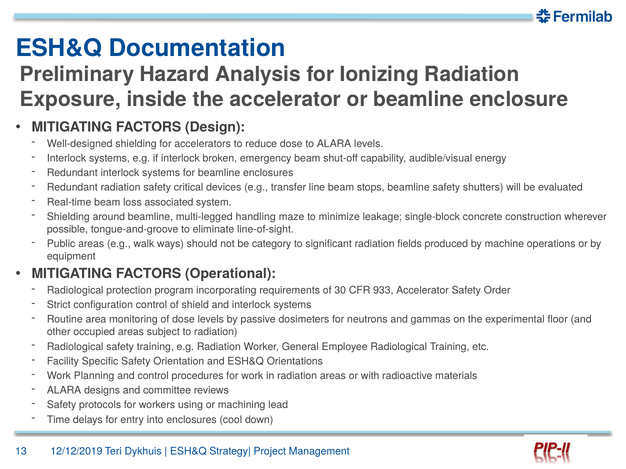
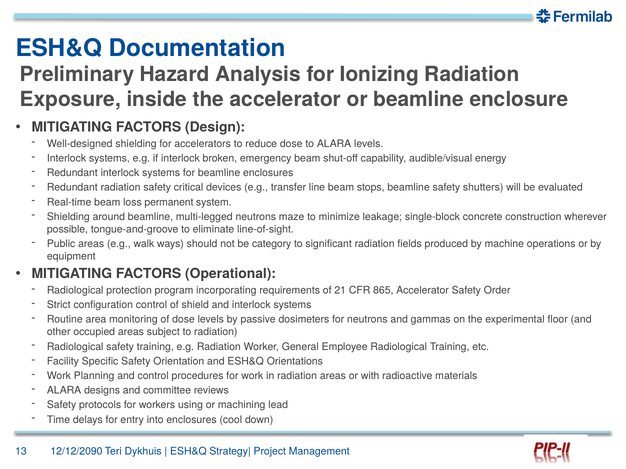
associated: associated -> permanent (169, 202)
multi-legged handling: handling -> neutrons (256, 217)
30: 30 -> 21 (340, 291)
933: 933 -> 865 (383, 291)
12/12/2019: 12/12/2019 -> 12/12/2090 (76, 452)
